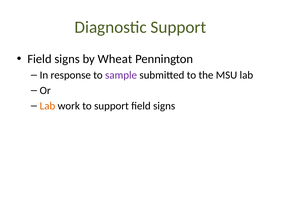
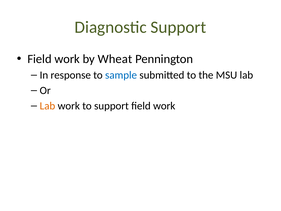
signs: signs -> work (67, 59)
sample colour: purple -> blue (121, 75)
support field signs: signs -> work (164, 106)
